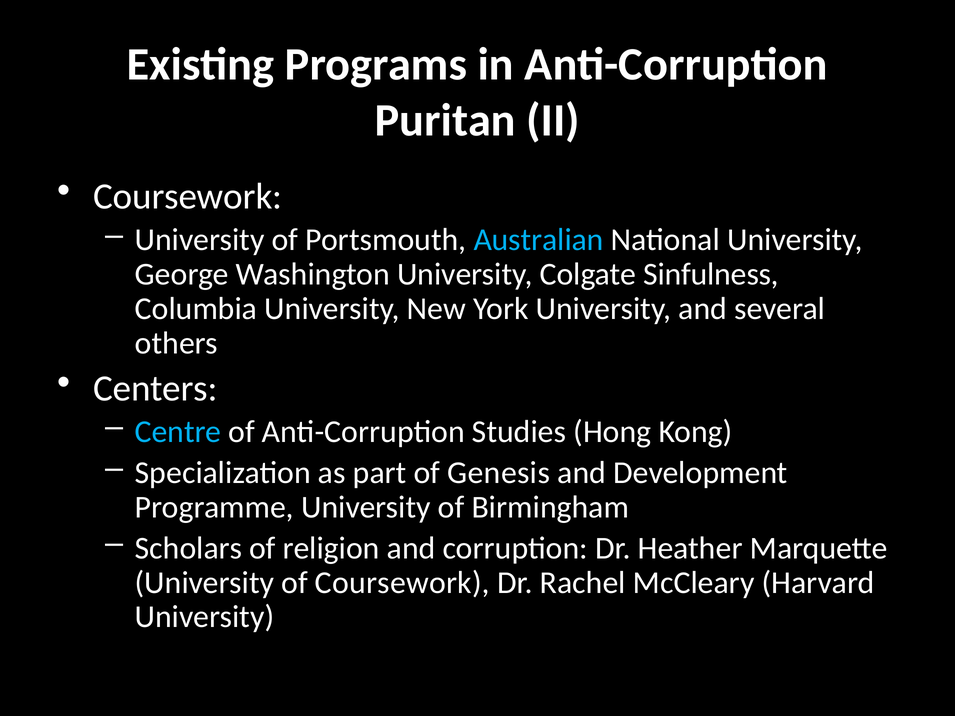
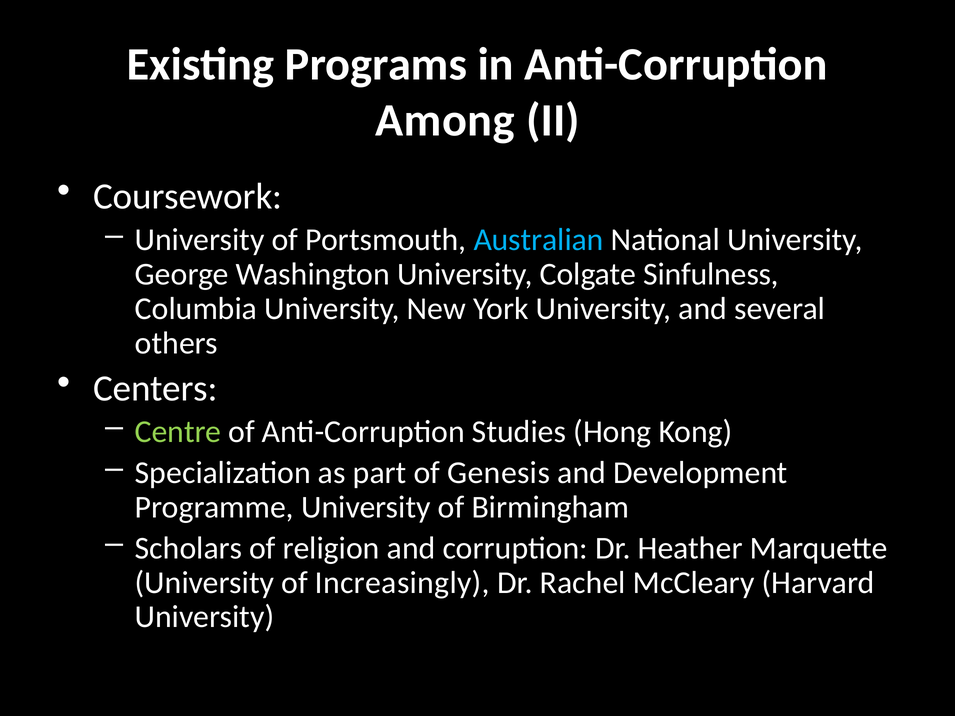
Puritan: Puritan -> Among (445, 120)
Centre colour: light blue -> light green (178, 432)
of Coursework: Coursework -> Increasingly (402, 583)
